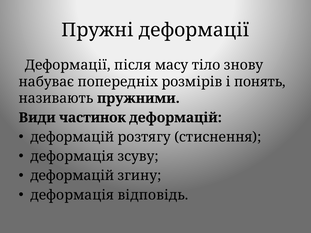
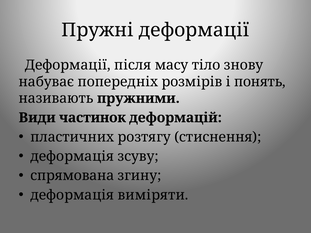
деформацій: деформацій -> пластичних (72, 137)
деформацій: деформацій -> спрямована (72, 176)
відповідь: відповідь -> виміряти (153, 195)
